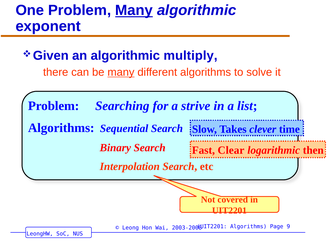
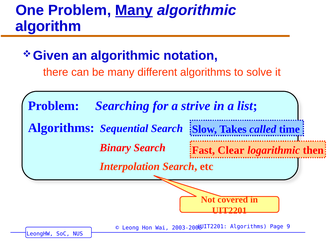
exponent: exponent -> algorithm (48, 26)
multiply: multiply -> notation (191, 55)
many underline: present -> none (121, 72)
clever: clever -> called (263, 129)
